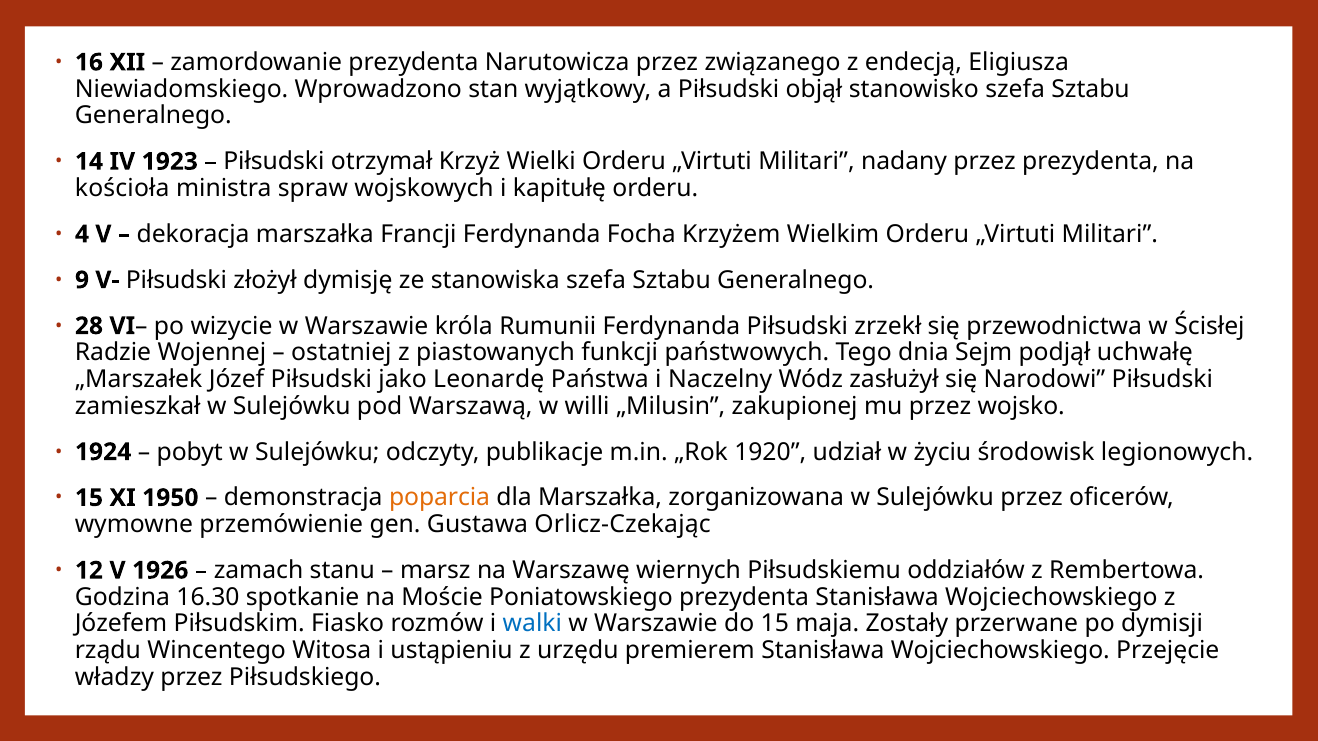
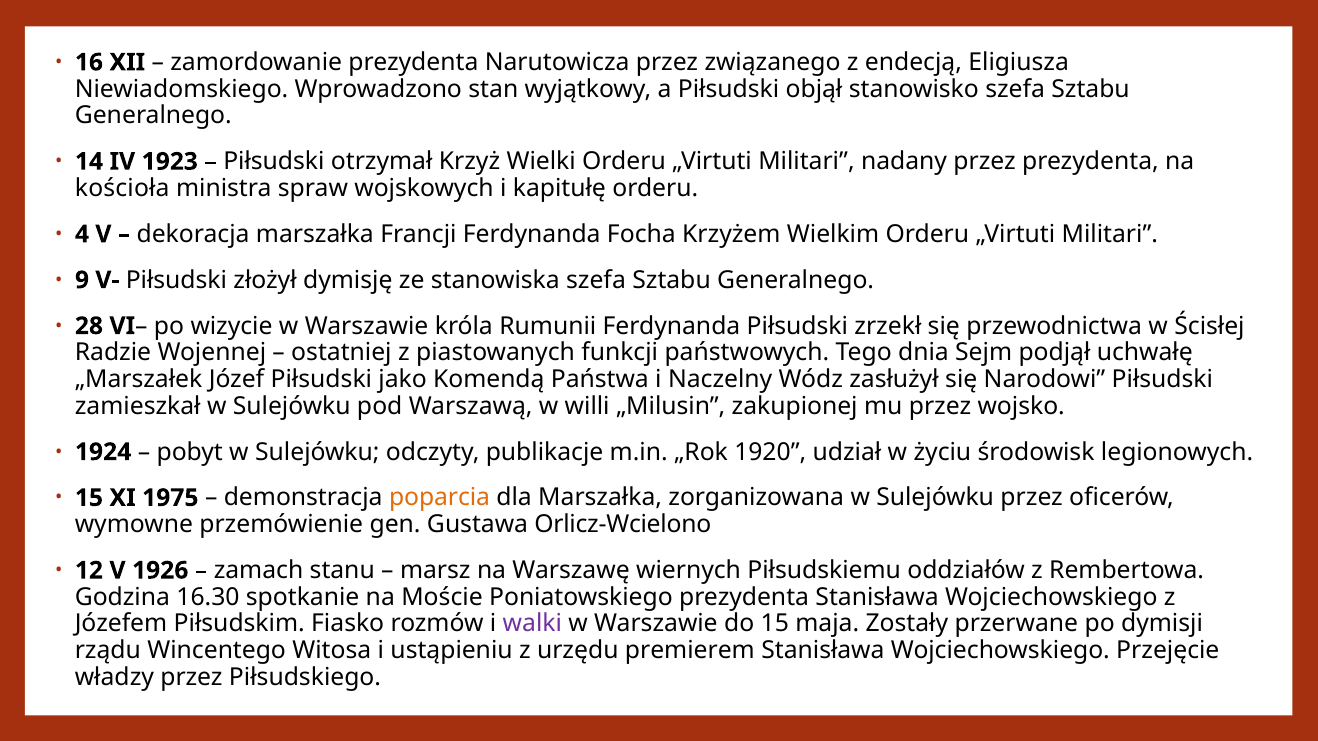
Leonardę: Leonardę -> Komendą (489, 380)
1950: 1950 -> 1975 (170, 498)
Orlicz-Czekając: Orlicz-Czekając -> Orlicz-Wcielono (623, 525)
walki colour: blue -> purple (532, 624)
